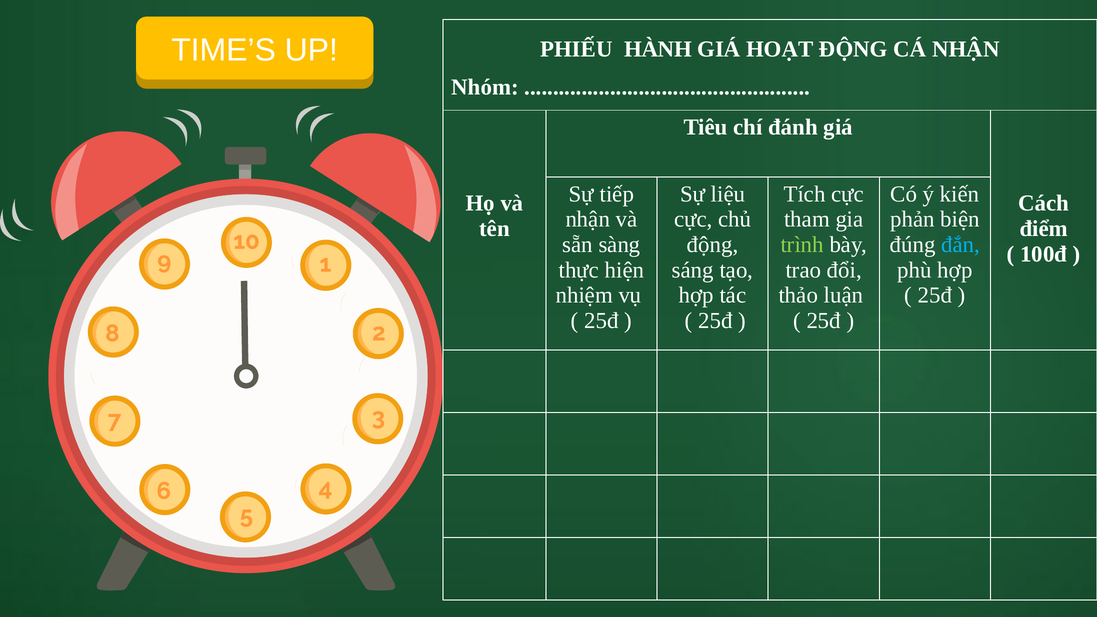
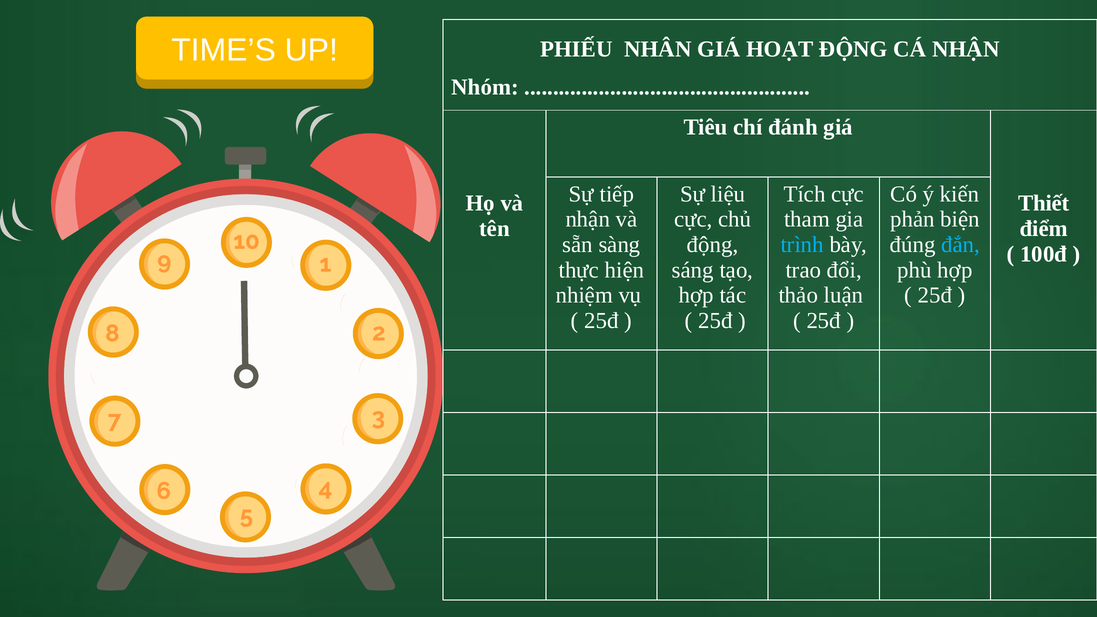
HÀNH: HÀNH -> NHÂN (658, 49)
Cách: Cách -> Thiết (1044, 203)
trình colour: light green -> light blue (802, 245)
